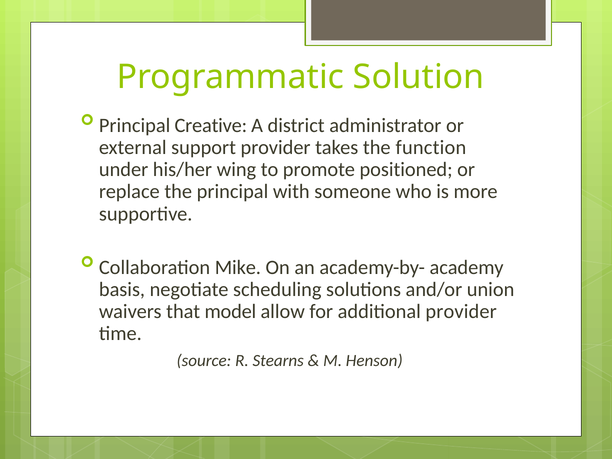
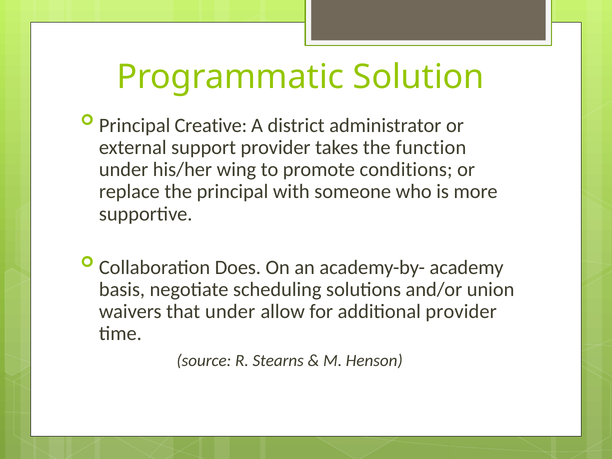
positioned: positioned -> conditions (406, 170)
Mike: Mike -> Does (238, 268)
that model: model -> under (230, 312)
